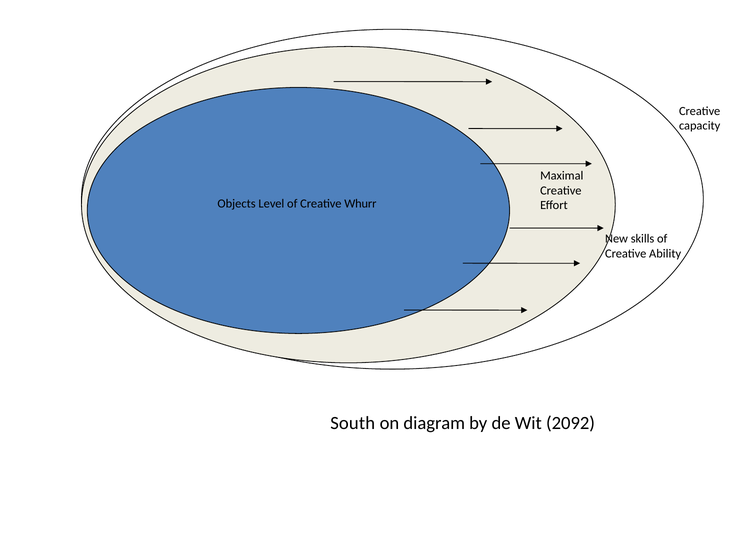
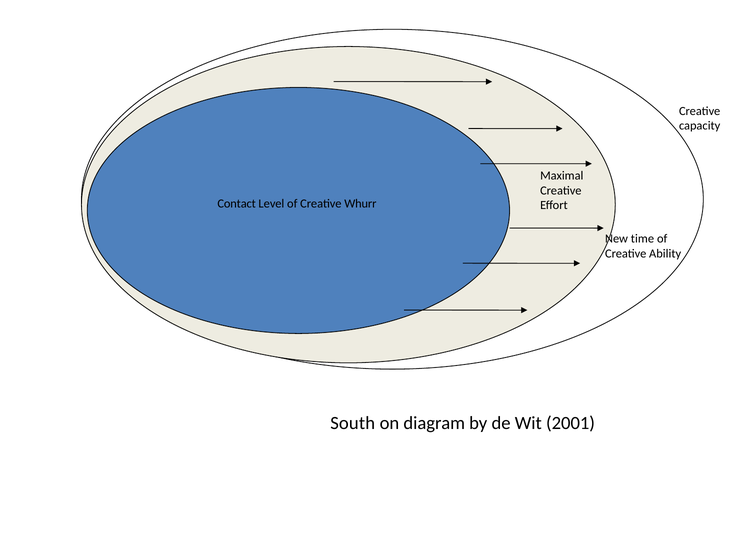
Objects: Objects -> Contact (237, 204)
skills: skills -> time (642, 239)
2092: 2092 -> 2001 (571, 424)
